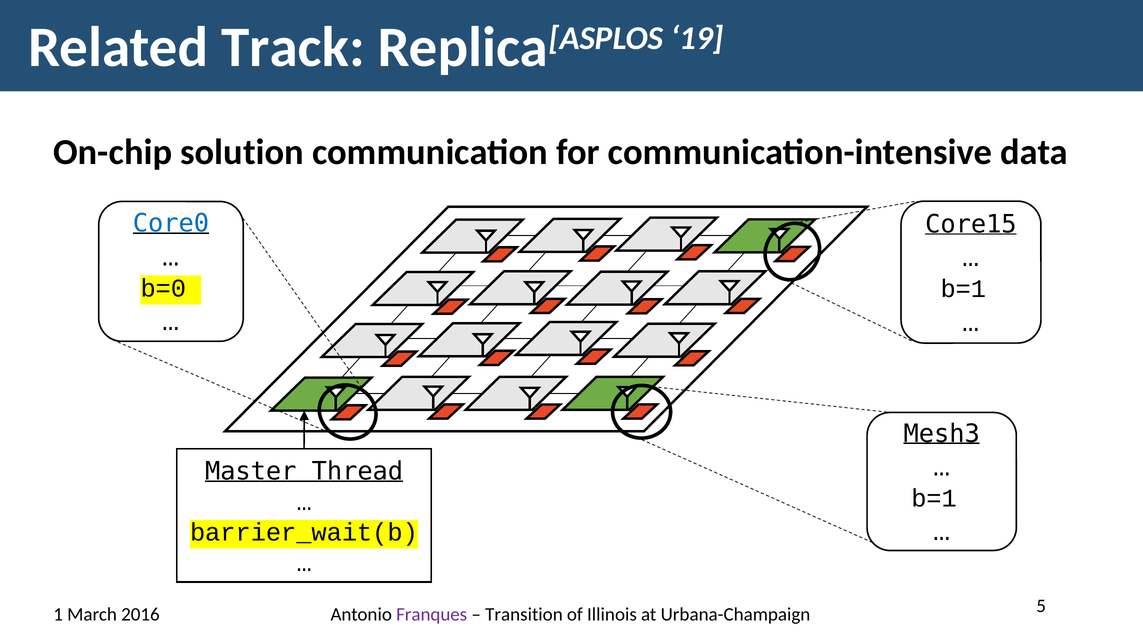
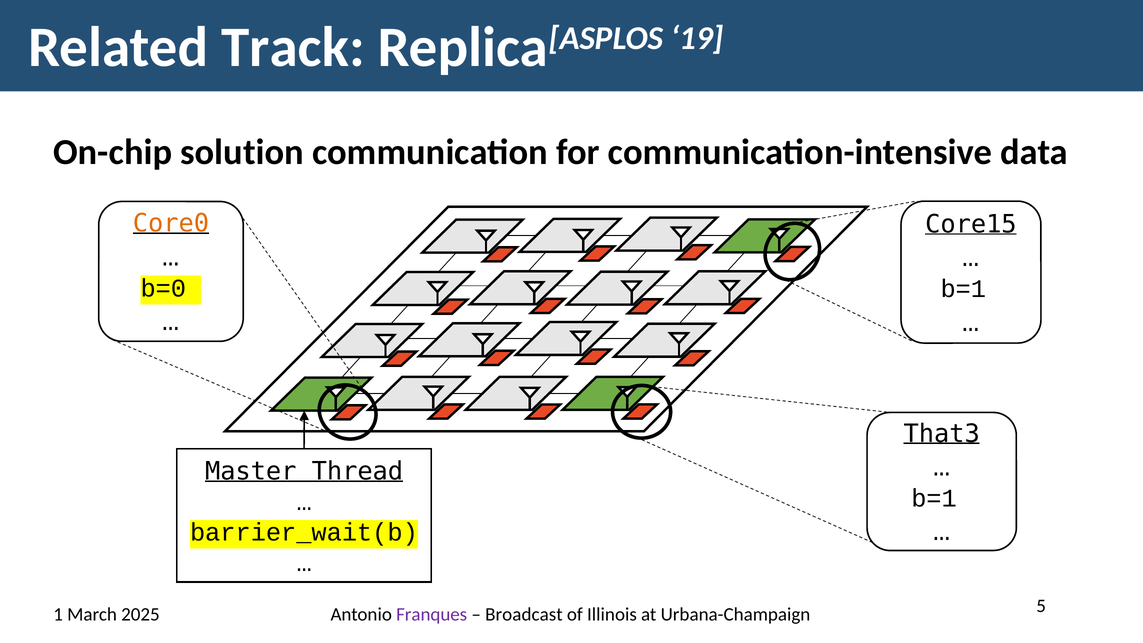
Core0 colour: blue -> orange (171, 224)
Mesh3: Mesh3 -> That3 (942, 434)
2016: 2016 -> 2025 (140, 614)
Transition: Transition -> Broadcast (524, 614)
